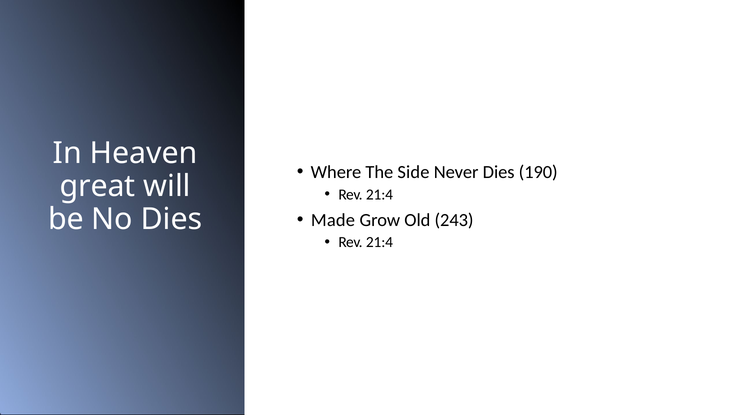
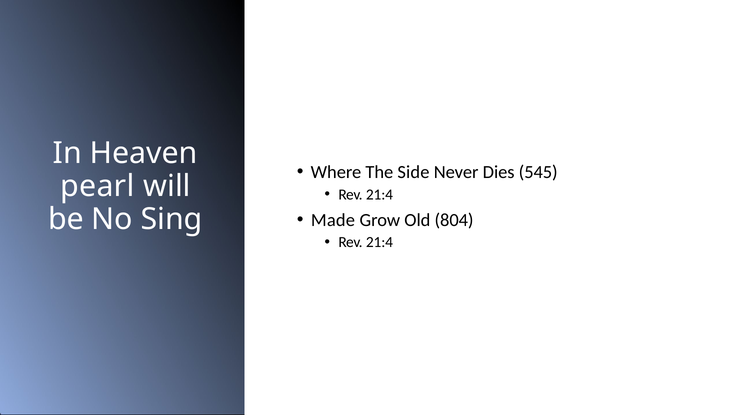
190: 190 -> 545 (538, 172)
great: great -> pearl (97, 186)
243: 243 -> 804 (454, 220)
No Dies: Dies -> Sing (172, 219)
